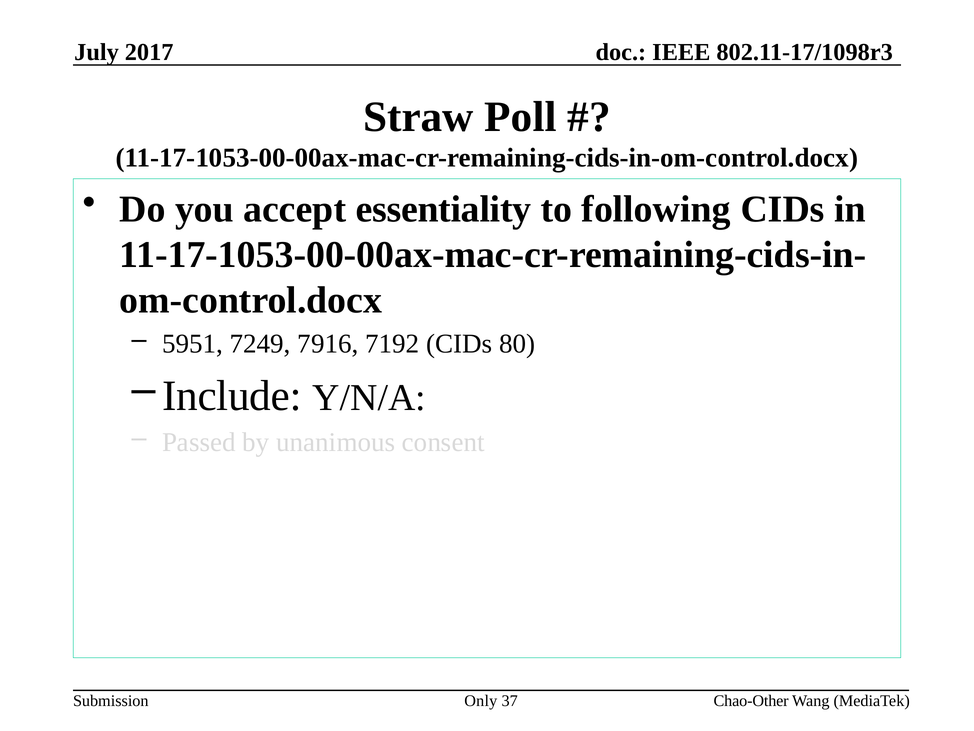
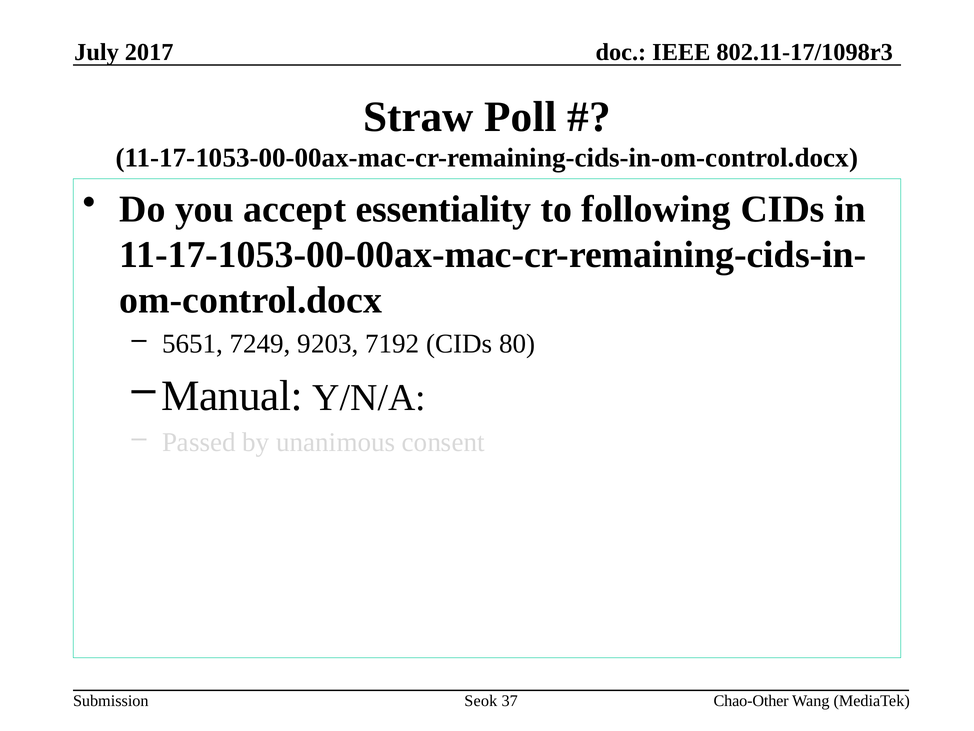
5951: 5951 -> 5651 (192, 343)
7916: 7916 -> 9203 (328, 343)
Include: Include -> Manual (232, 395)
Only: Only -> Seok (481, 701)
